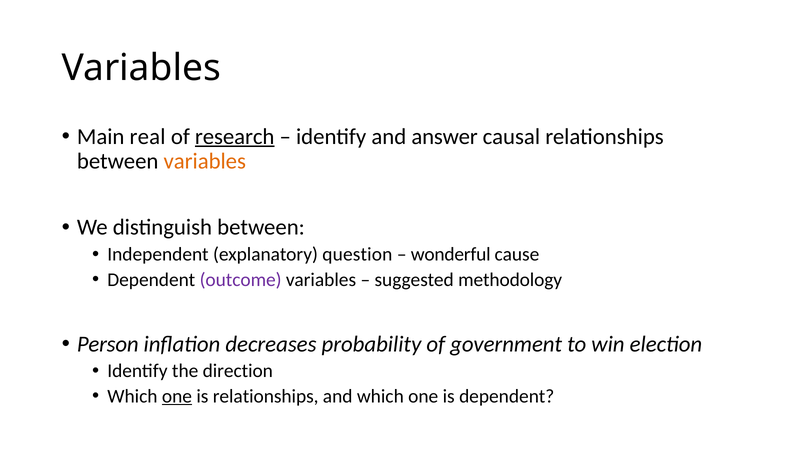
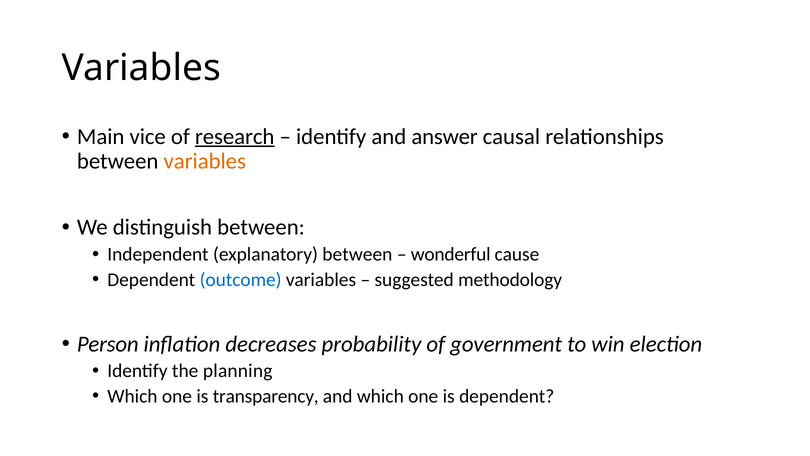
real: real -> vice (148, 137)
explanatory question: question -> between (357, 254)
outcome colour: purple -> blue (241, 279)
direction: direction -> planning (238, 371)
one underline: present -> none (177, 396)
is relationships: relationships -> transparency (266, 396)
